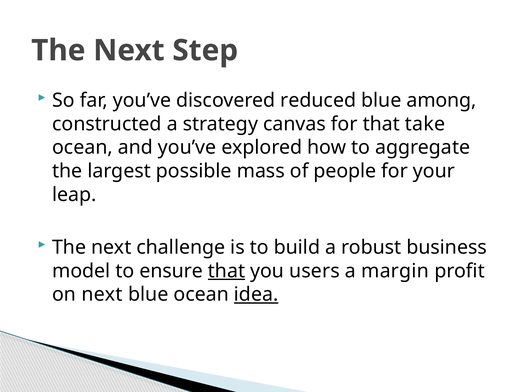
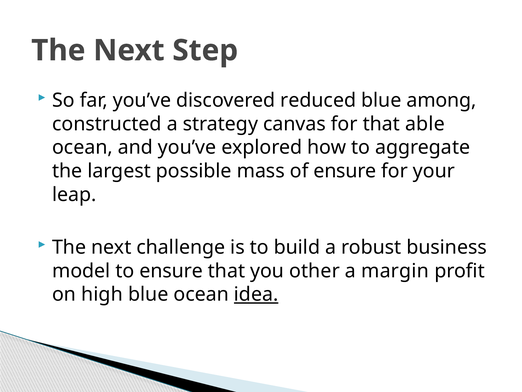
take: take -> able (425, 124)
of people: people -> ensure (345, 171)
that underline: present -> none (226, 271)
users: users -> other (314, 271)
on next: next -> high (102, 294)
